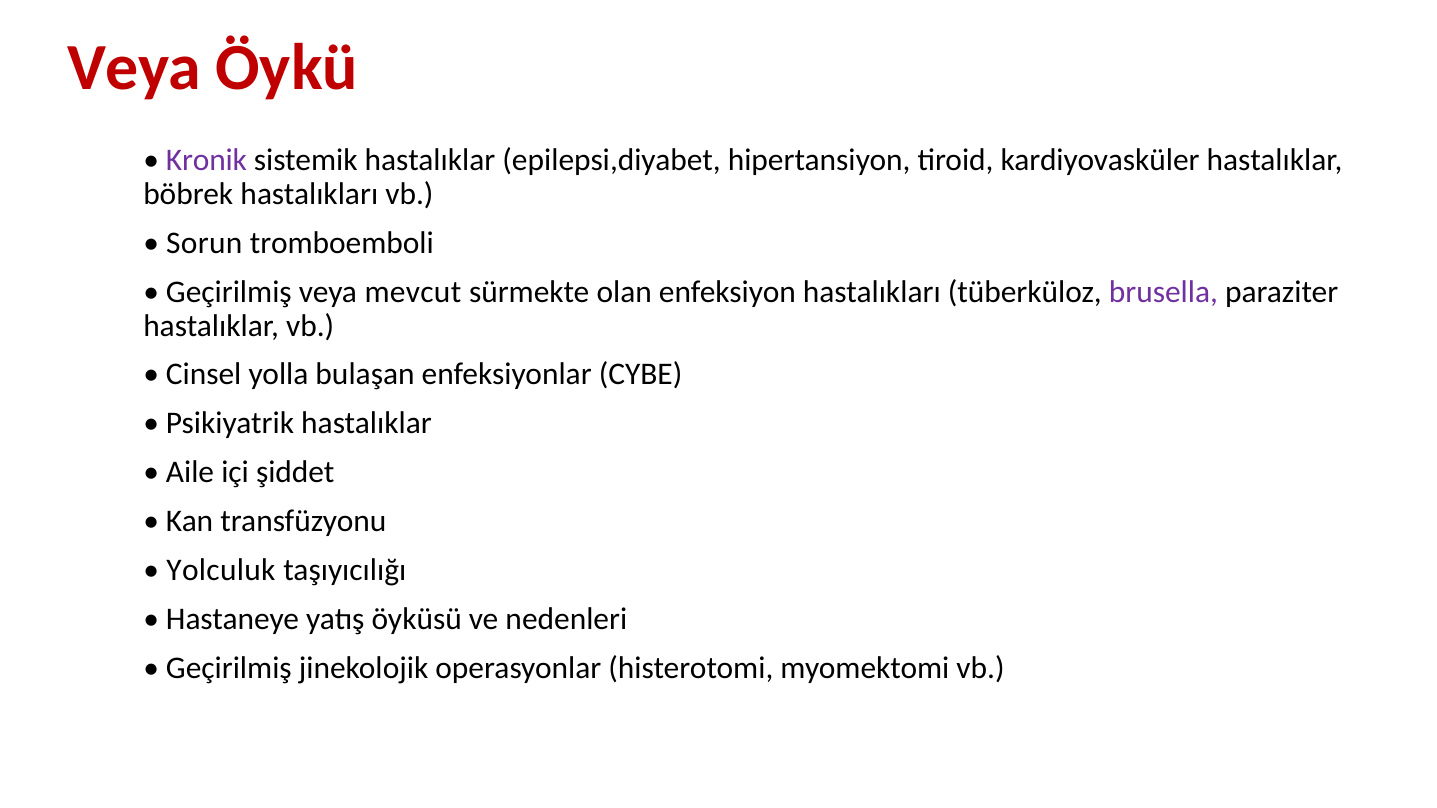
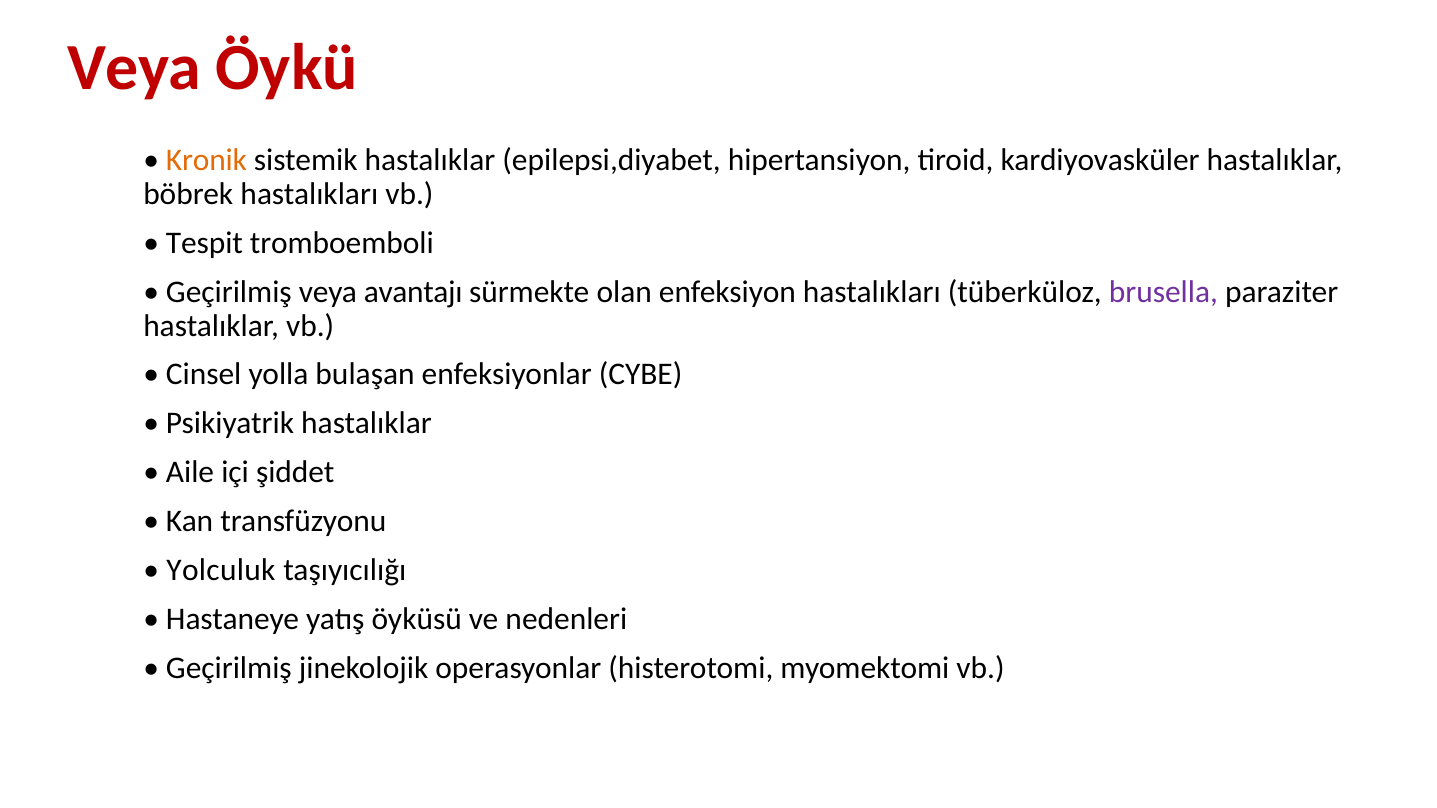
Kronik colour: purple -> orange (206, 160)
Sorun: Sorun -> Tespit (204, 243)
mevcut: mevcut -> avantajı (413, 292)
